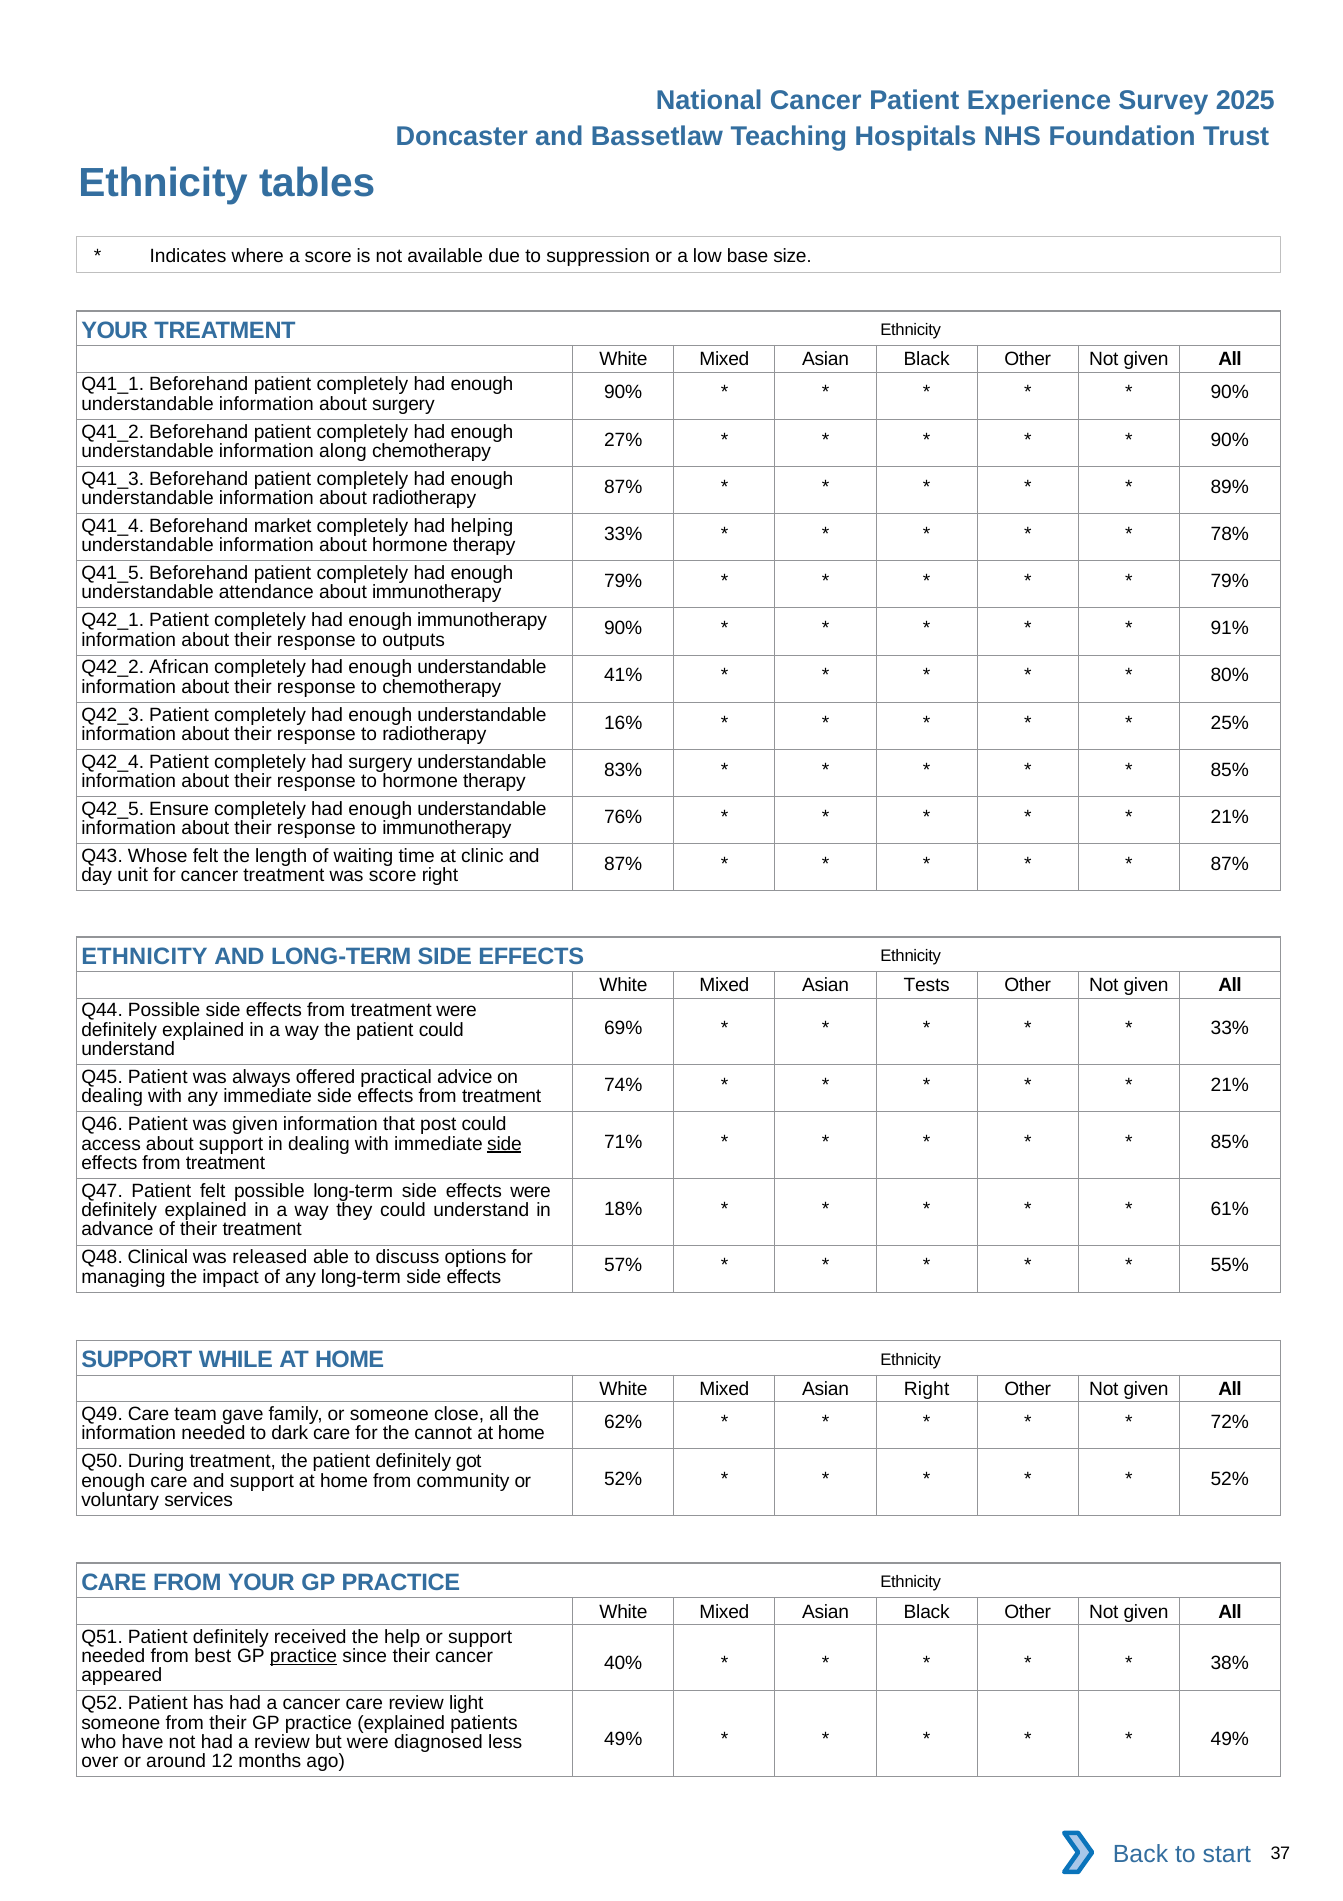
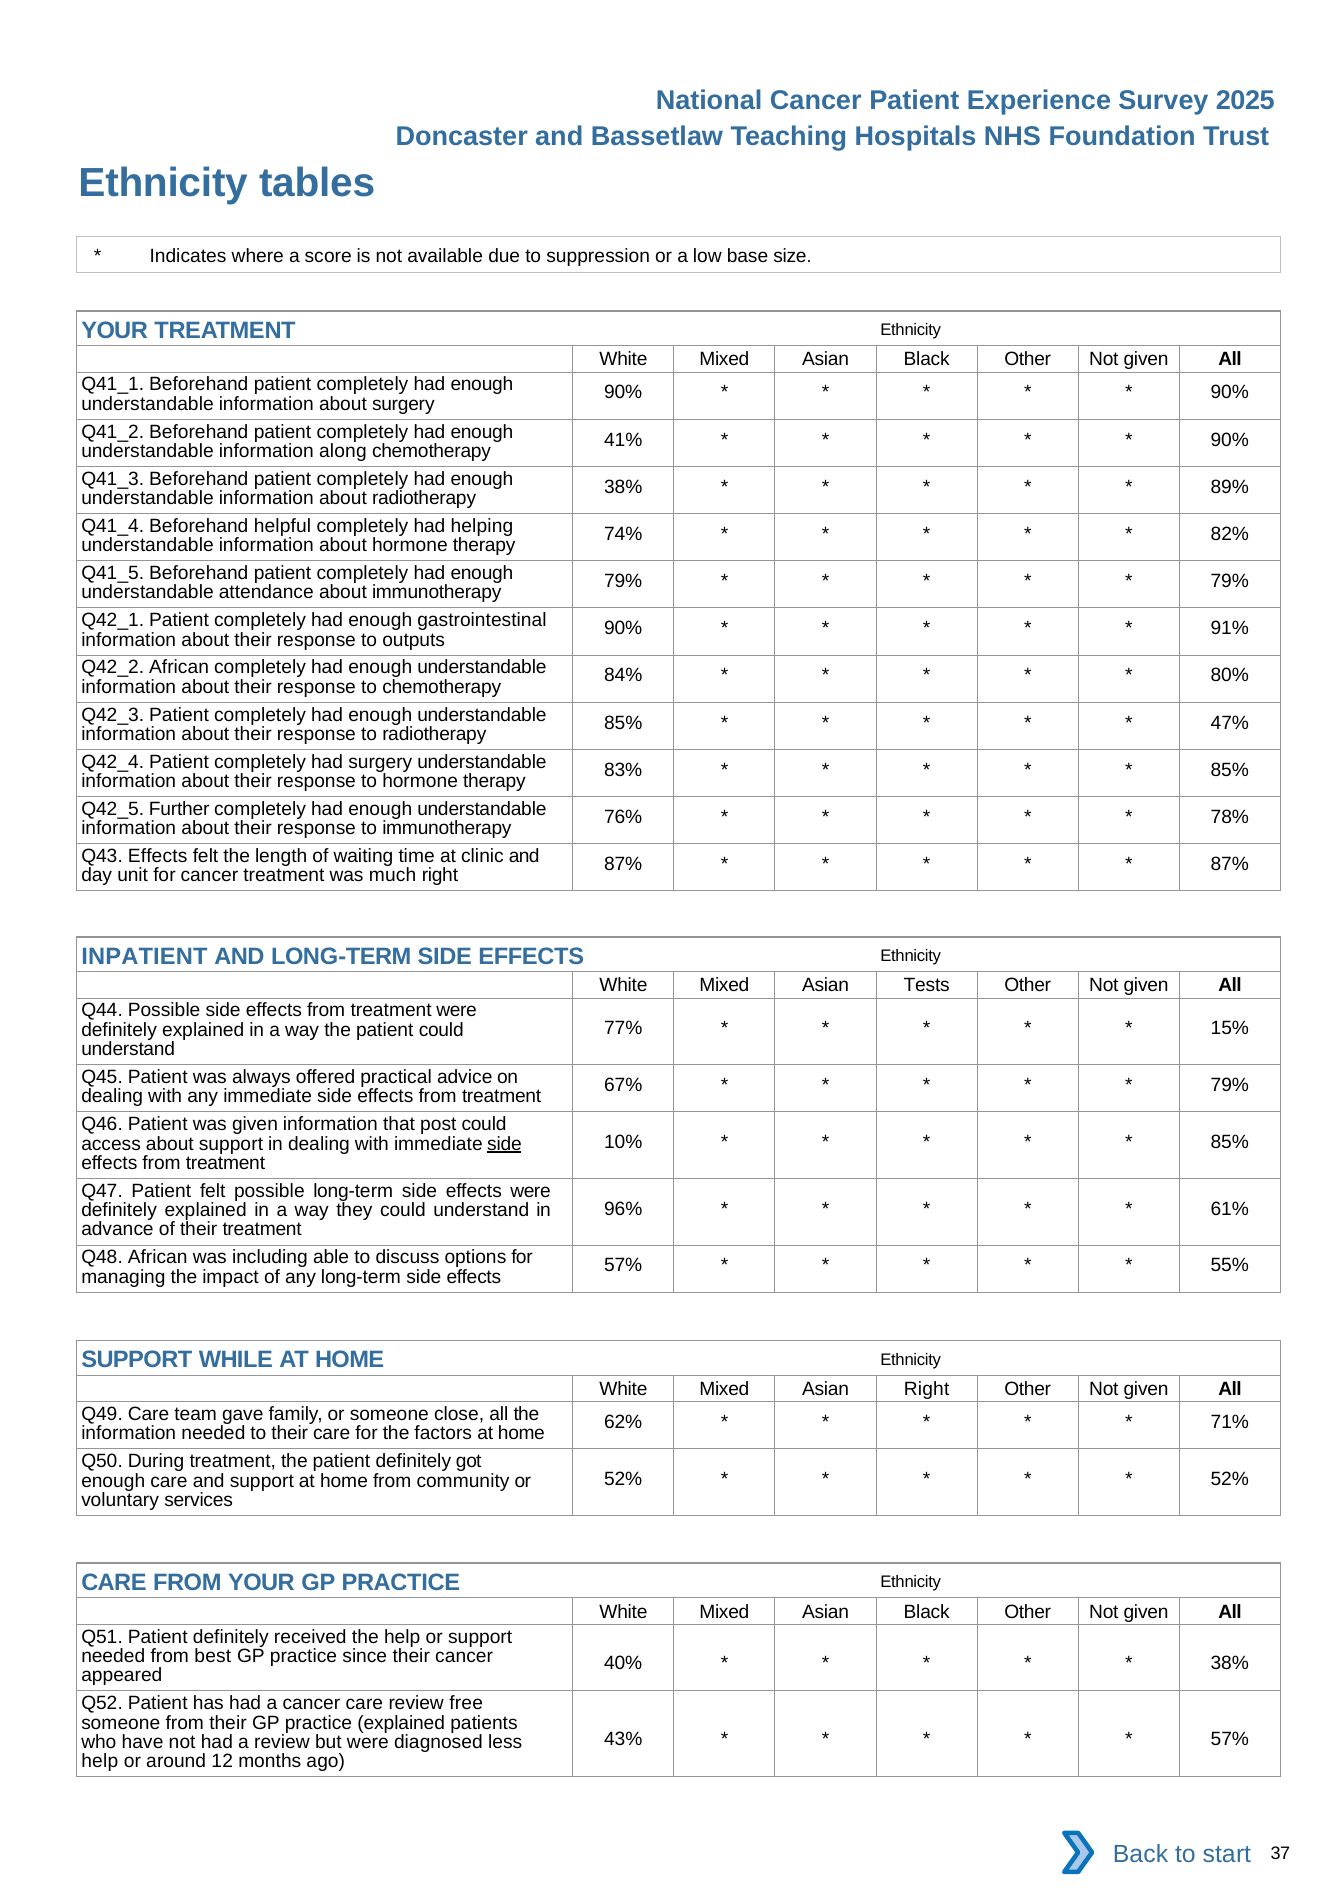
27%: 27% -> 41% (623, 440)
87%: 87% -> 38% (623, 487)
market: market -> helpful (282, 526)
33%: 33% -> 74% (623, 534)
78%: 78% -> 82% (1230, 534)
enough immunotherapy: immunotherapy -> gastrointestinal (482, 620)
41%: 41% -> 84% (623, 675)
16%: 16% -> 85% (623, 723)
25%: 25% -> 47% (1230, 723)
Ensure: Ensure -> Further (179, 809)
21%: 21% -> 78% (1230, 817)
Q43 Whose: Whose -> Effects (158, 856)
was score: score -> much (393, 875)
ETHNICITY: ETHNICITY -> INPATIENT (144, 956)
69%: 69% -> 77% (623, 1028)
33%: 33% -> 15% (1230, 1028)
74%: 74% -> 67% (623, 1085)
21%: 21% -> 79% (1230, 1085)
71%: 71% -> 10% (623, 1142)
18%: 18% -> 96% (623, 1208)
Q48 Clinical: Clinical -> African (158, 1257)
released: released -> including (270, 1257)
72%: 72% -> 71% (1230, 1422)
to dark: dark -> their (290, 1433)
cannot: cannot -> factors (443, 1433)
practice underline: present -> none (303, 1656)
light: light -> free (466, 1703)
49%: 49% -> 43% (623, 1738)
49%: 49% -> 57% (1230, 1738)
over: over -> help (100, 1761)
